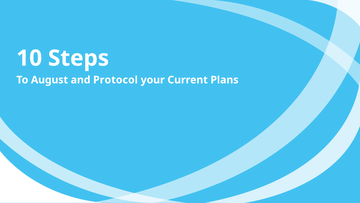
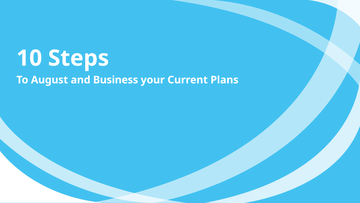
Protocol: Protocol -> Business (116, 80)
